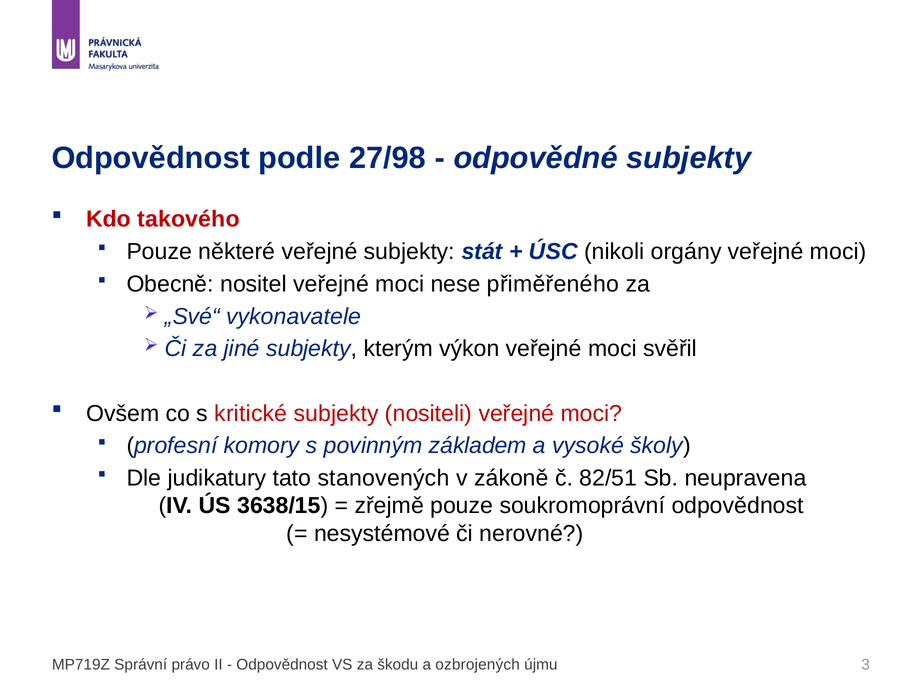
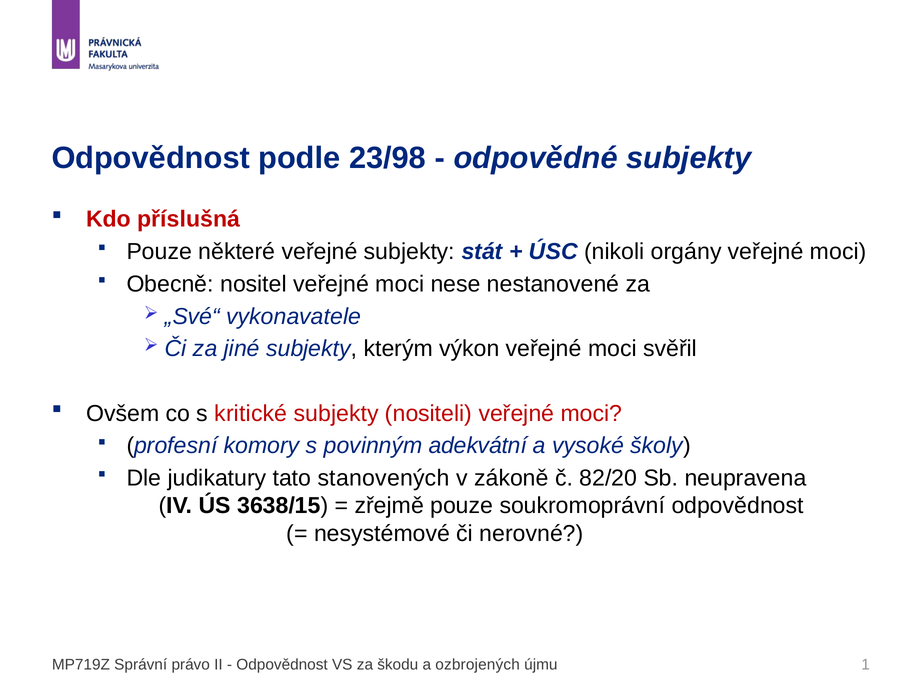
27/98: 27/98 -> 23/98 (388, 158)
takového: takového -> příslušná (189, 219)
přiměřeného: přiměřeného -> nestanovené (553, 284)
základem: základem -> adekvátní (478, 446)
82/51: 82/51 -> 82/20 (608, 478)
3: 3 -> 1 (866, 665)
